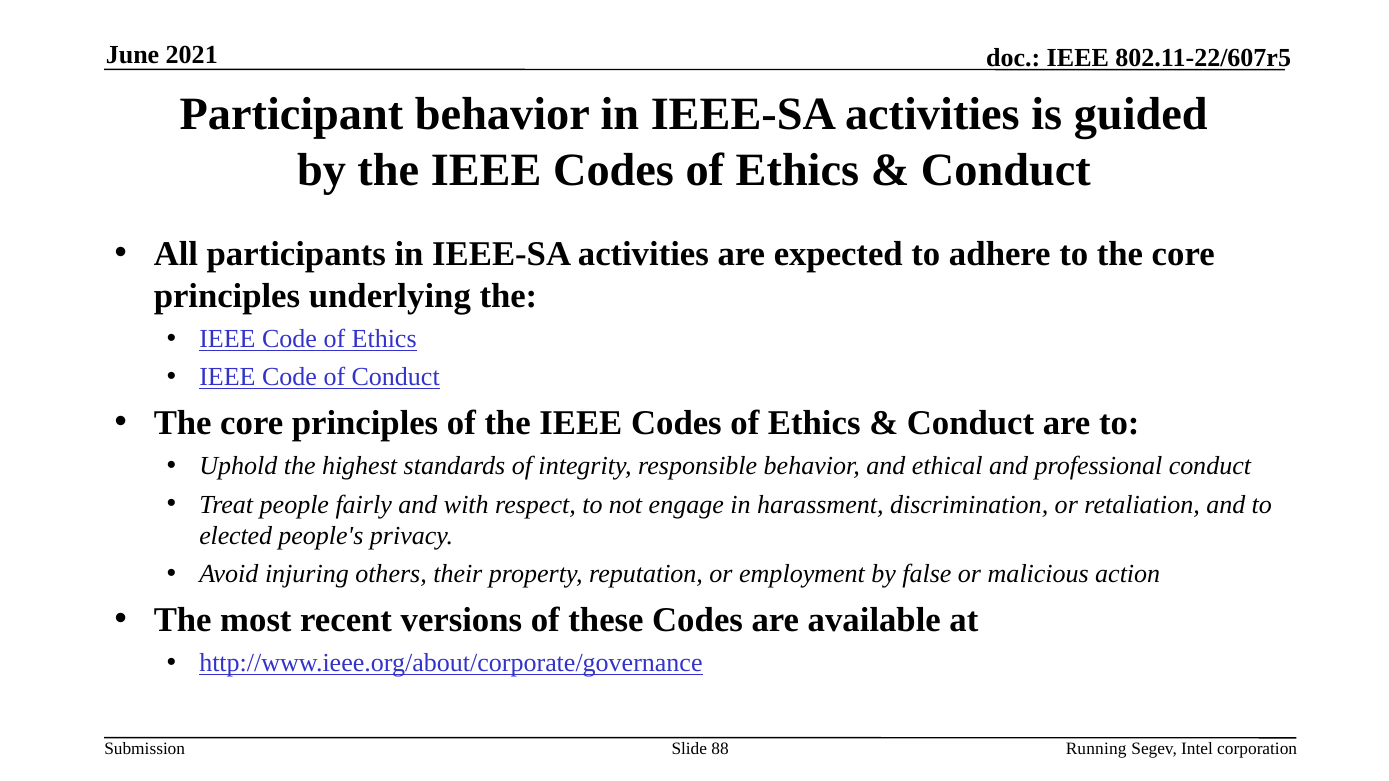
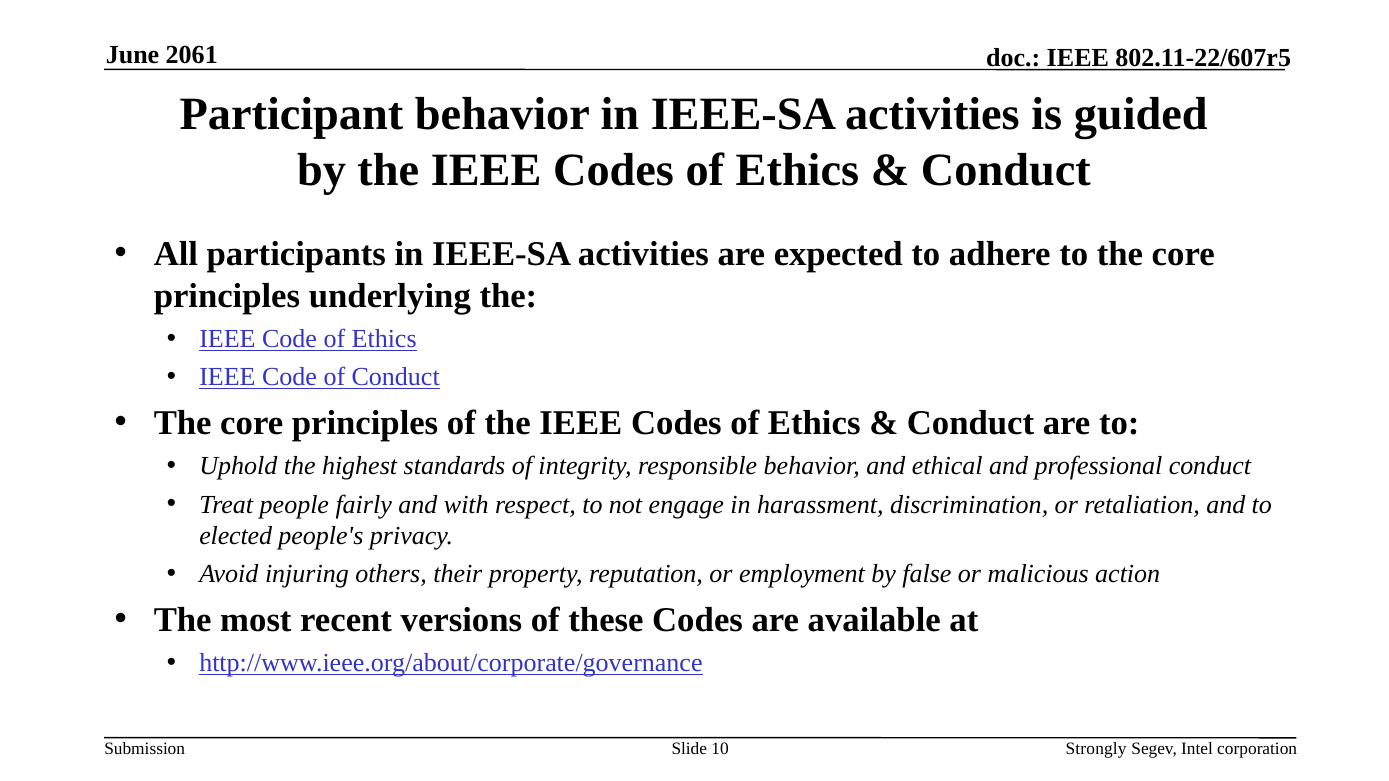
2021: 2021 -> 2061 (192, 55)
88: 88 -> 10 (720, 749)
Running: Running -> Strongly (1096, 749)
